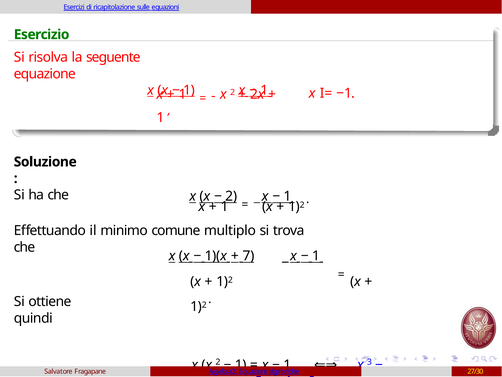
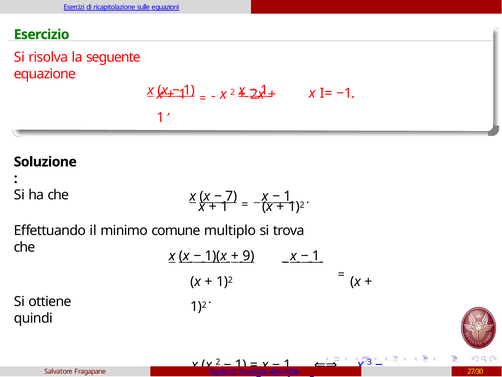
2: 2 -> 7 (231, 196)
7: 7 -> 9 (248, 256)
